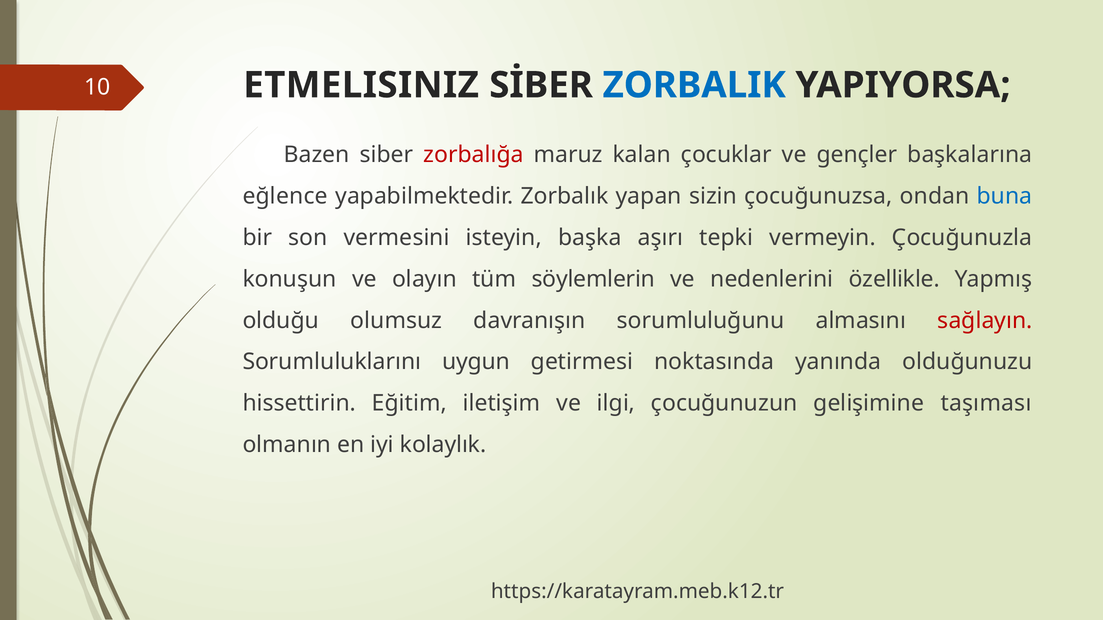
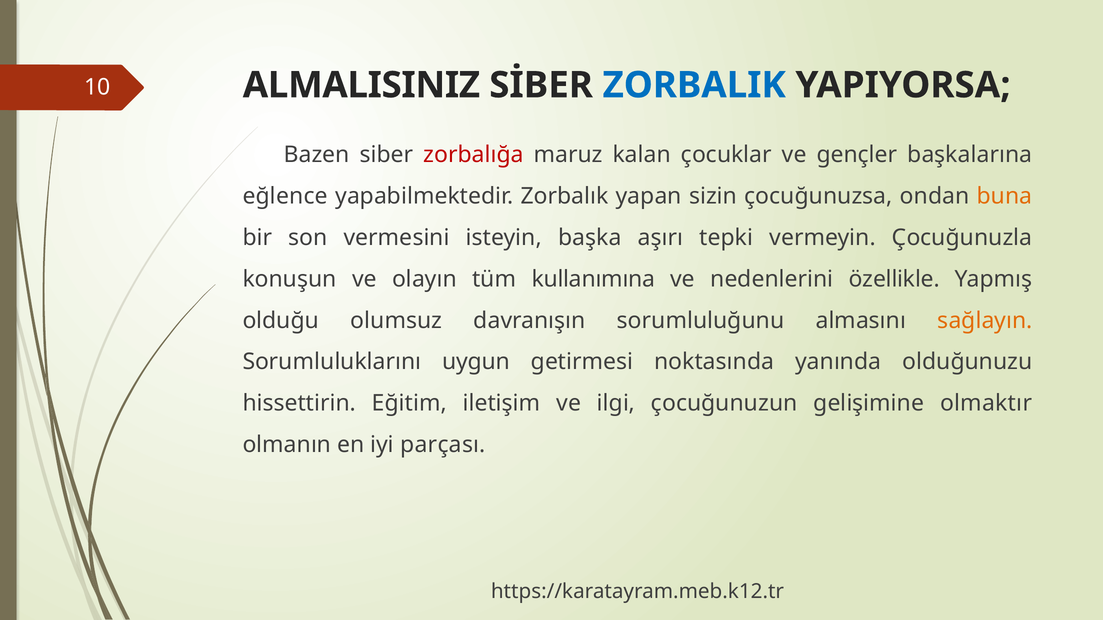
ETMELISINIZ: ETMELISINIZ -> ALMALISINIZ (361, 85)
buna colour: blue -> orange (1004, 196)
söylemlerin: söylemlerin -> kullanımına (593, 279)
sağlayın colour: red -> orange (985, 321)
taşıması: taşıması -> olmaktır (986, 404)
kolaylık: kolaylık -> parçası (443, 445)
